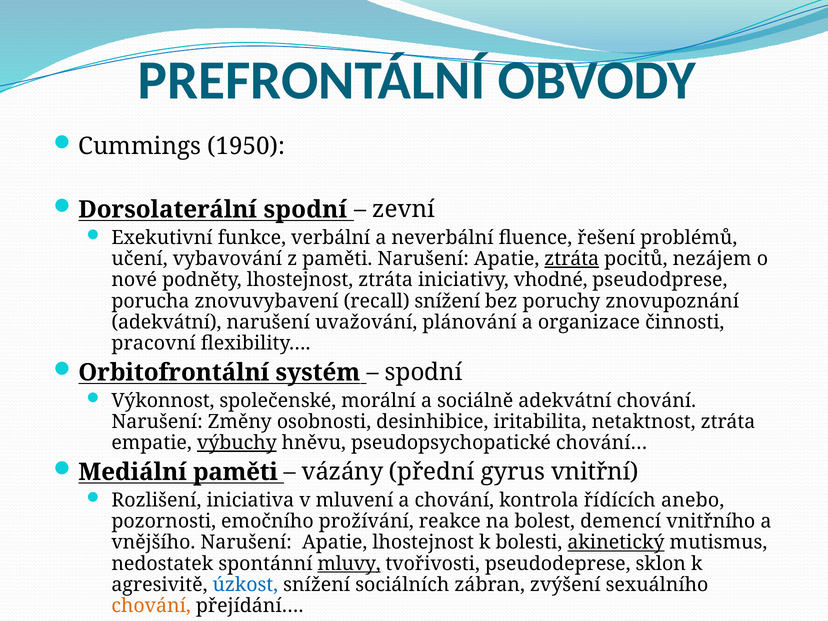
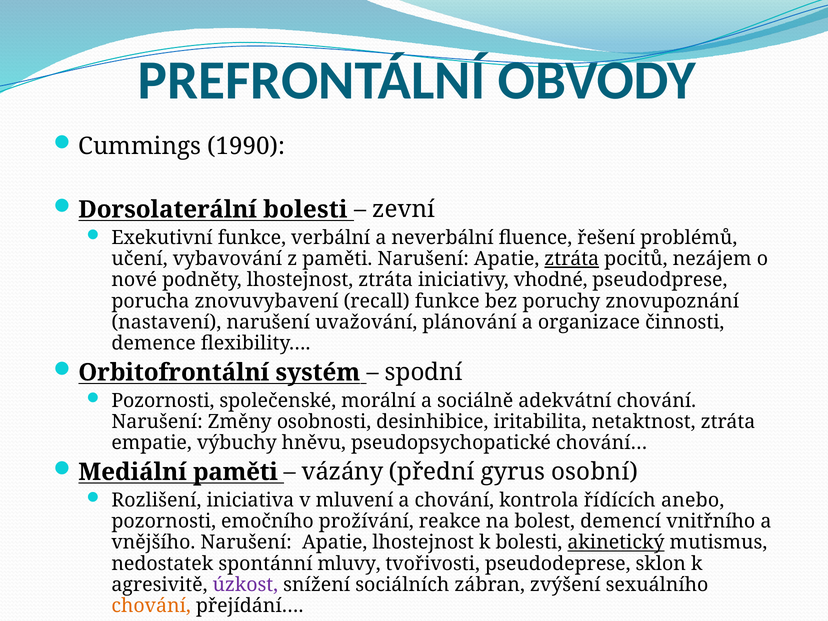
1950: 1950 -> 1990 (246, 146)
Dorsolaterální spodní: spodní -> bolesti (305, 210)
recall snížení: snížení -> funkce (447, 301)
adekvátní: adekvátní -> nastavení (166, 322)
pracovní: pracovní -> demence (154, 343)
Výkonnost: Výkonnost -> Pozornosti (163, 401)
výbuchy underline: present -> none (237, 443)
vnitřní: vnitřní -> osobní (595, 472)
mluvy underline: present -> none (349, 564)
úzkost colour: blue -> purple (245, 585)
